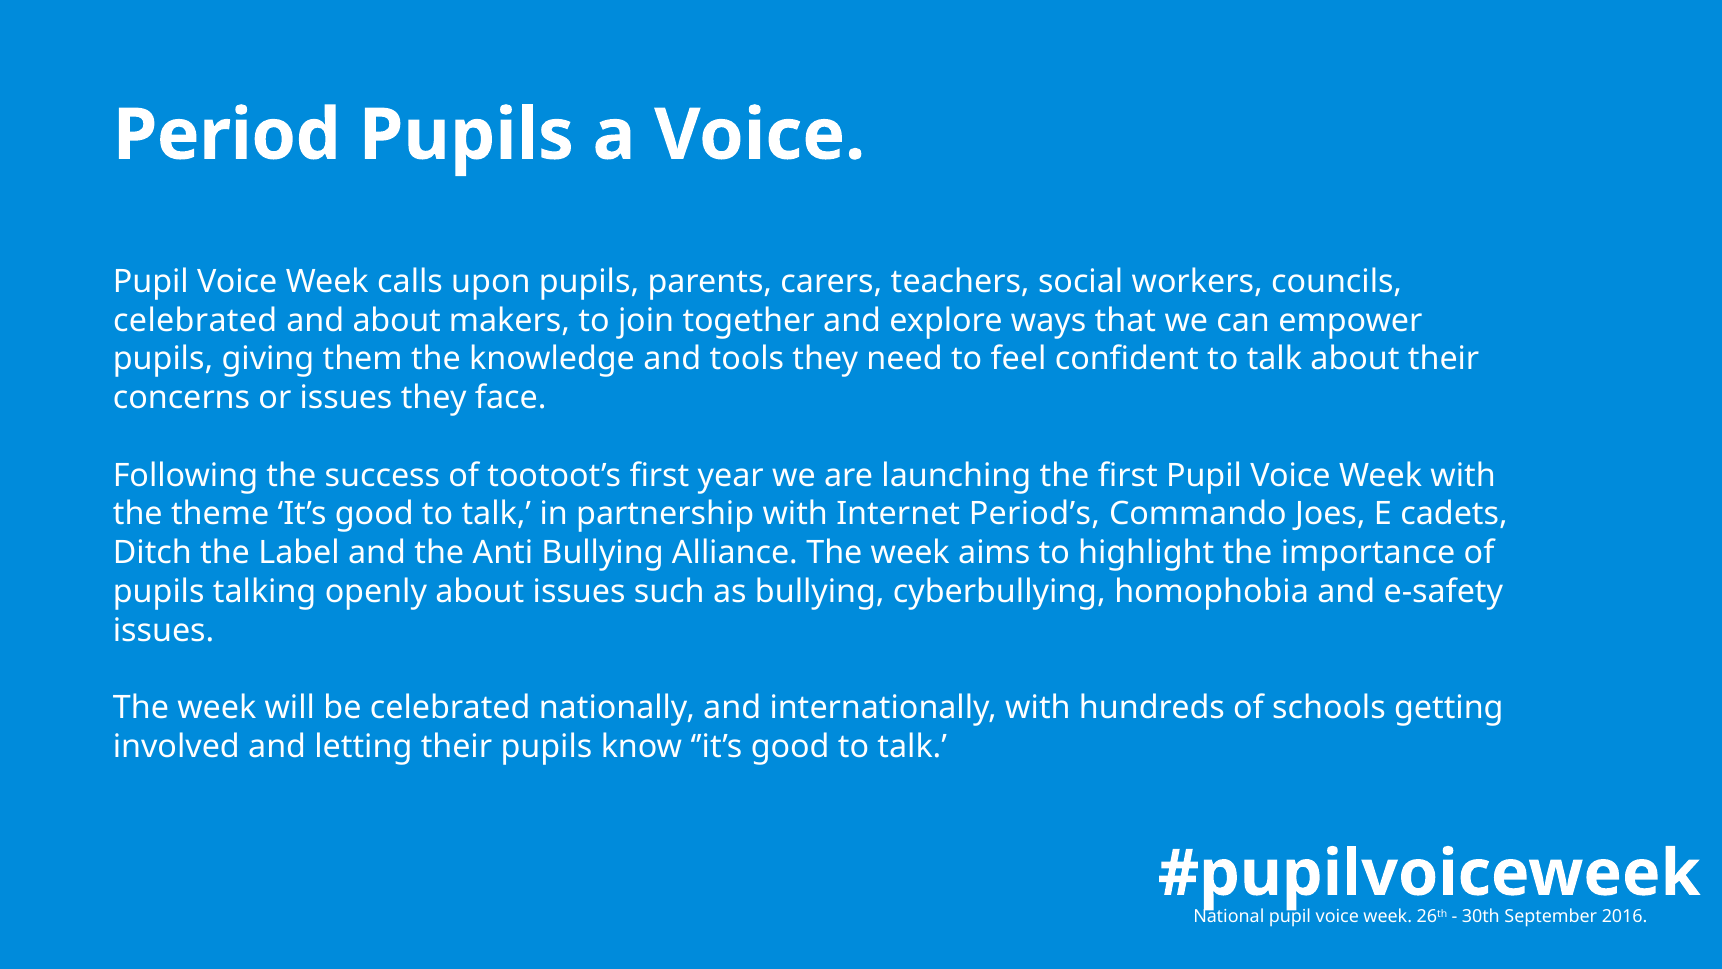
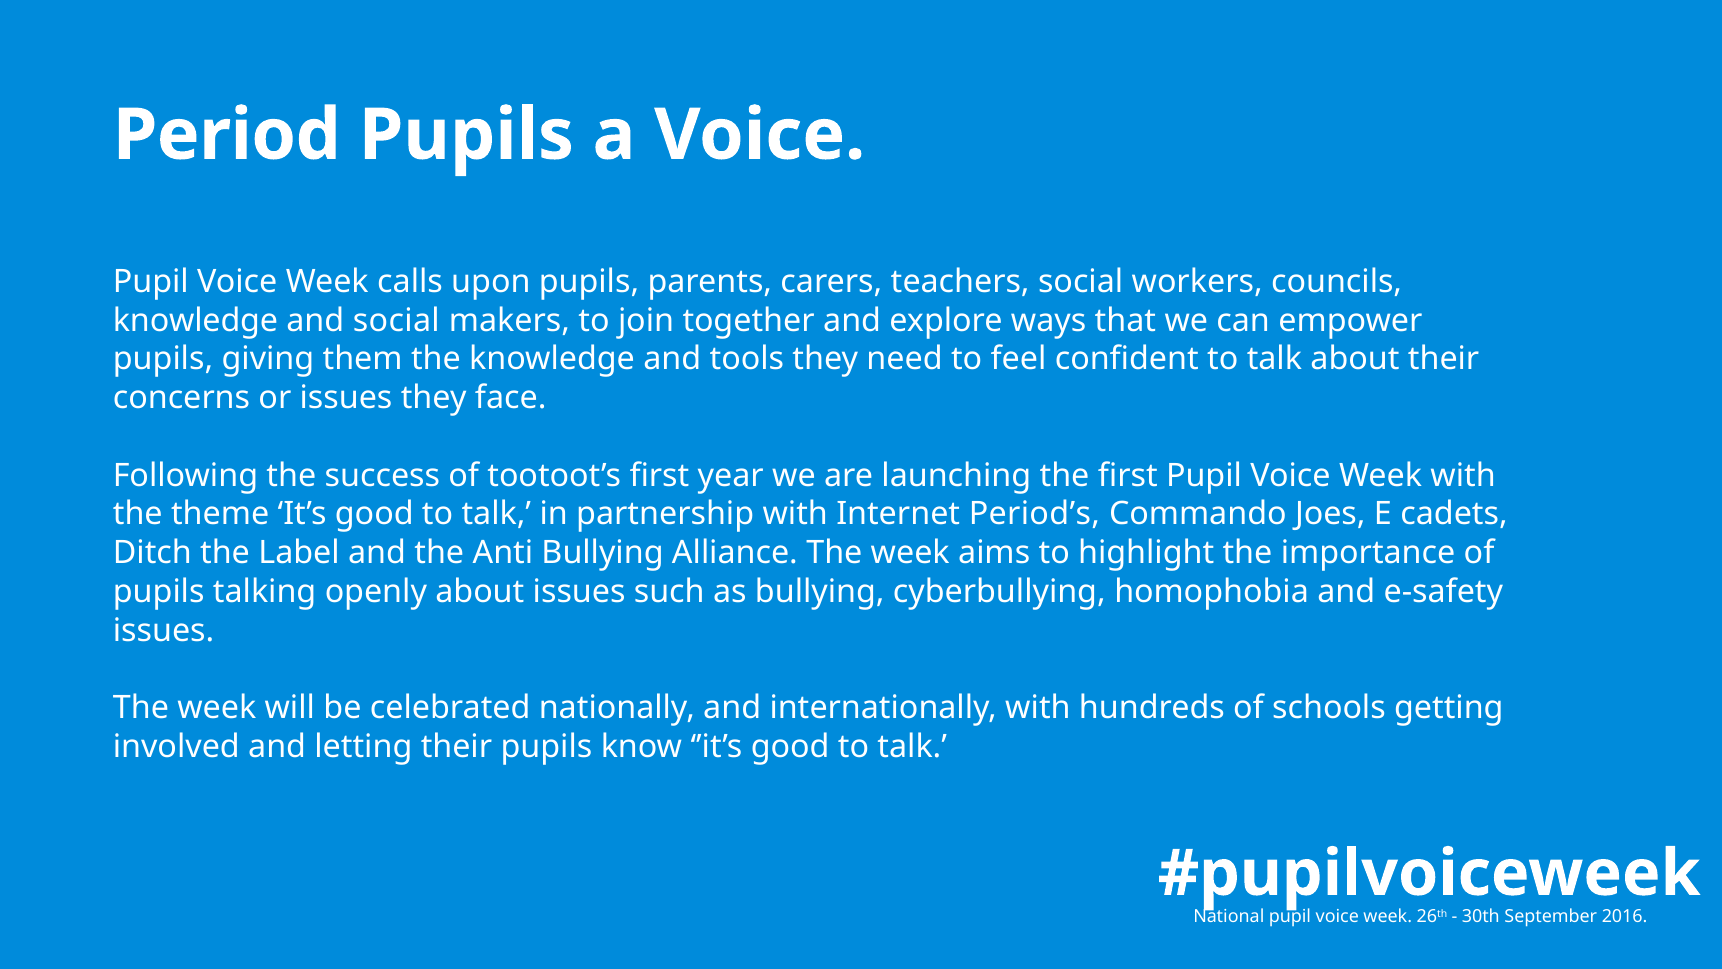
celebrated: celebrated -> knowledge (196, 320)
and about: about -> social (396, 320)
